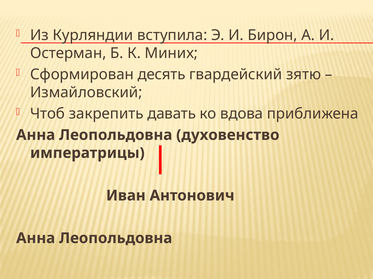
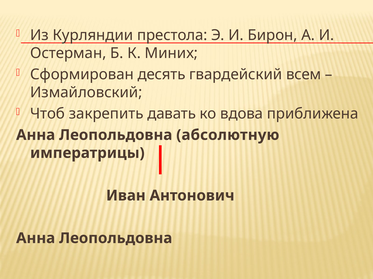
вступила: вступила -> престола (172, 35)
зятю: зятю -> всем (304, 75)
духовенство: духовенство -> абсолютную (228, 135)
